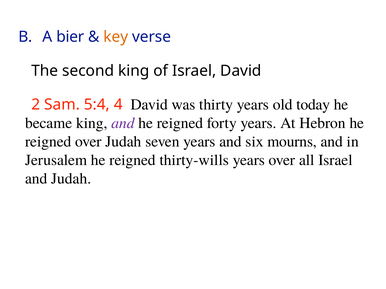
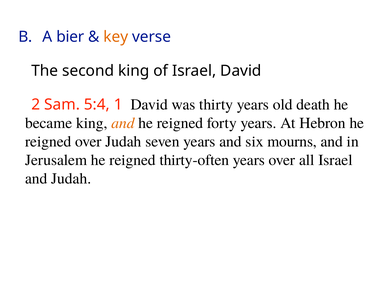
4: 4 -> 1 (118, 105)
today: today -> death (313, 105)
and colour: purple -> orange (123, 123)
thirty-wills: thirty-wills -> thirty-often (194, 160)
